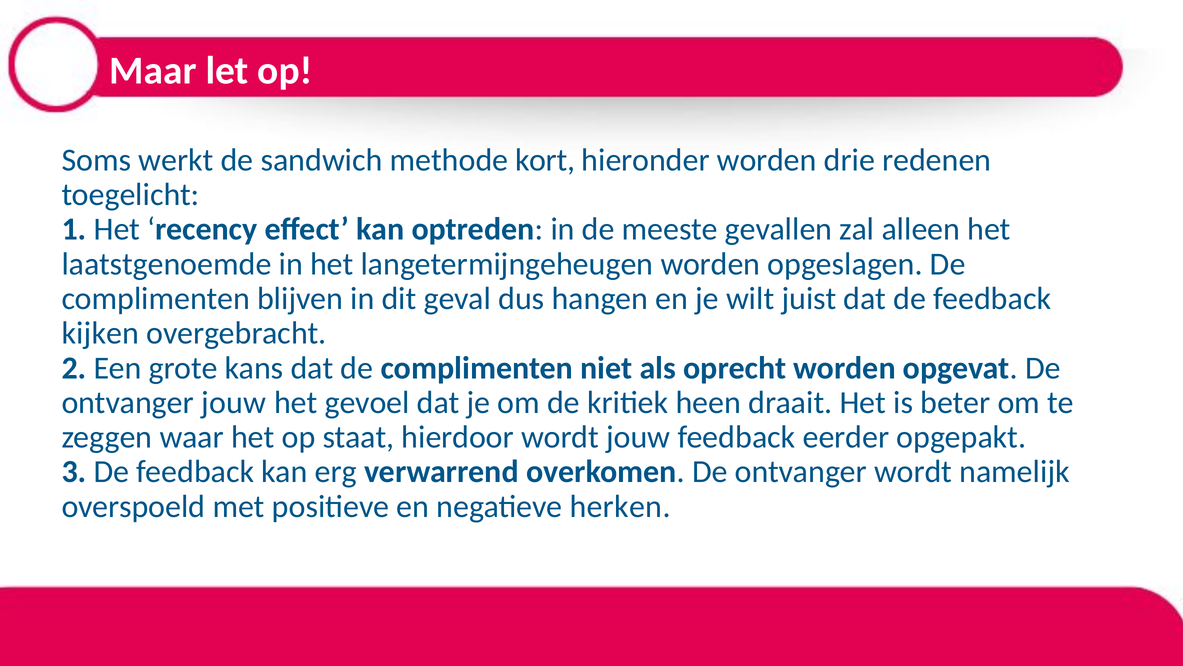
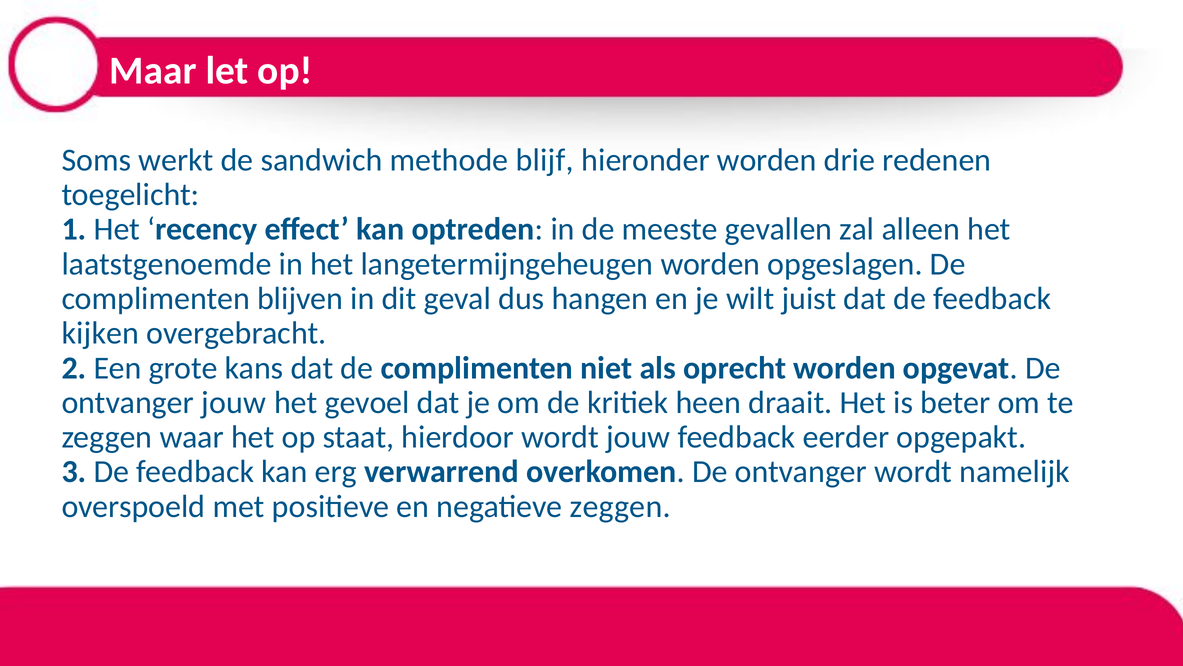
kort: kort -> blijf (545, 160)
negatieve herken: herken -> zeggen (620, 506)
